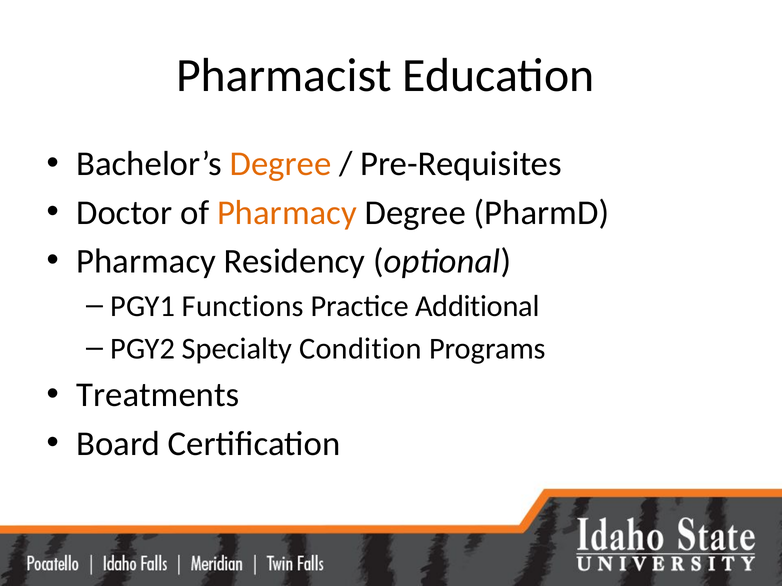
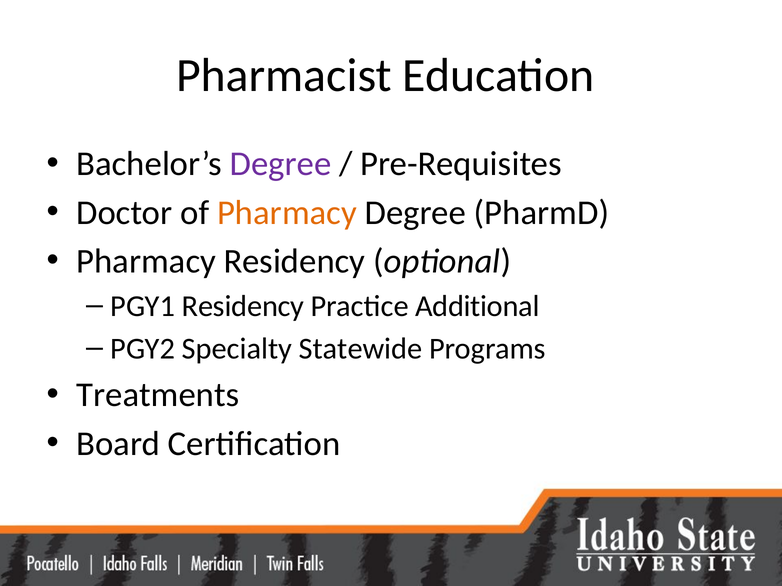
Degree colour: orange -> purple (281, 164)
PGY1 Functions: Functions -> Residency (243, 306)
Condition: Condition -> Statewide (361, 349)
